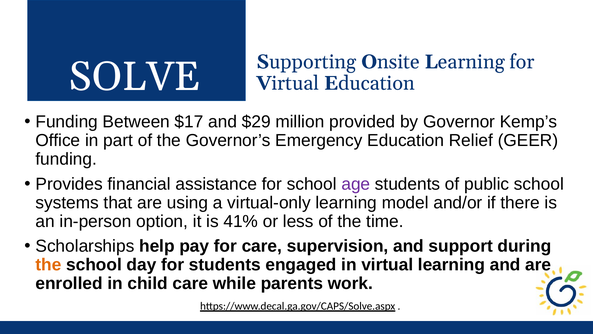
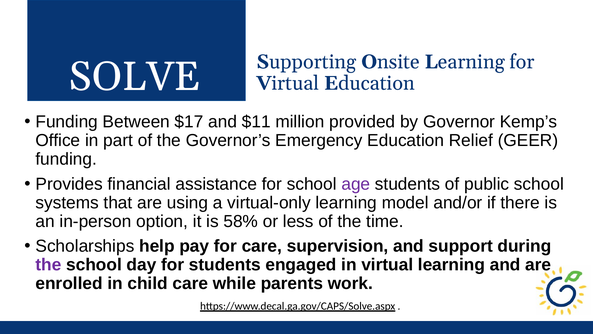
$29: $29 -> $11 (256, 122)
41%: 41% -> 58% (241, 221)
the colour: orange -> purple (48, 264)
